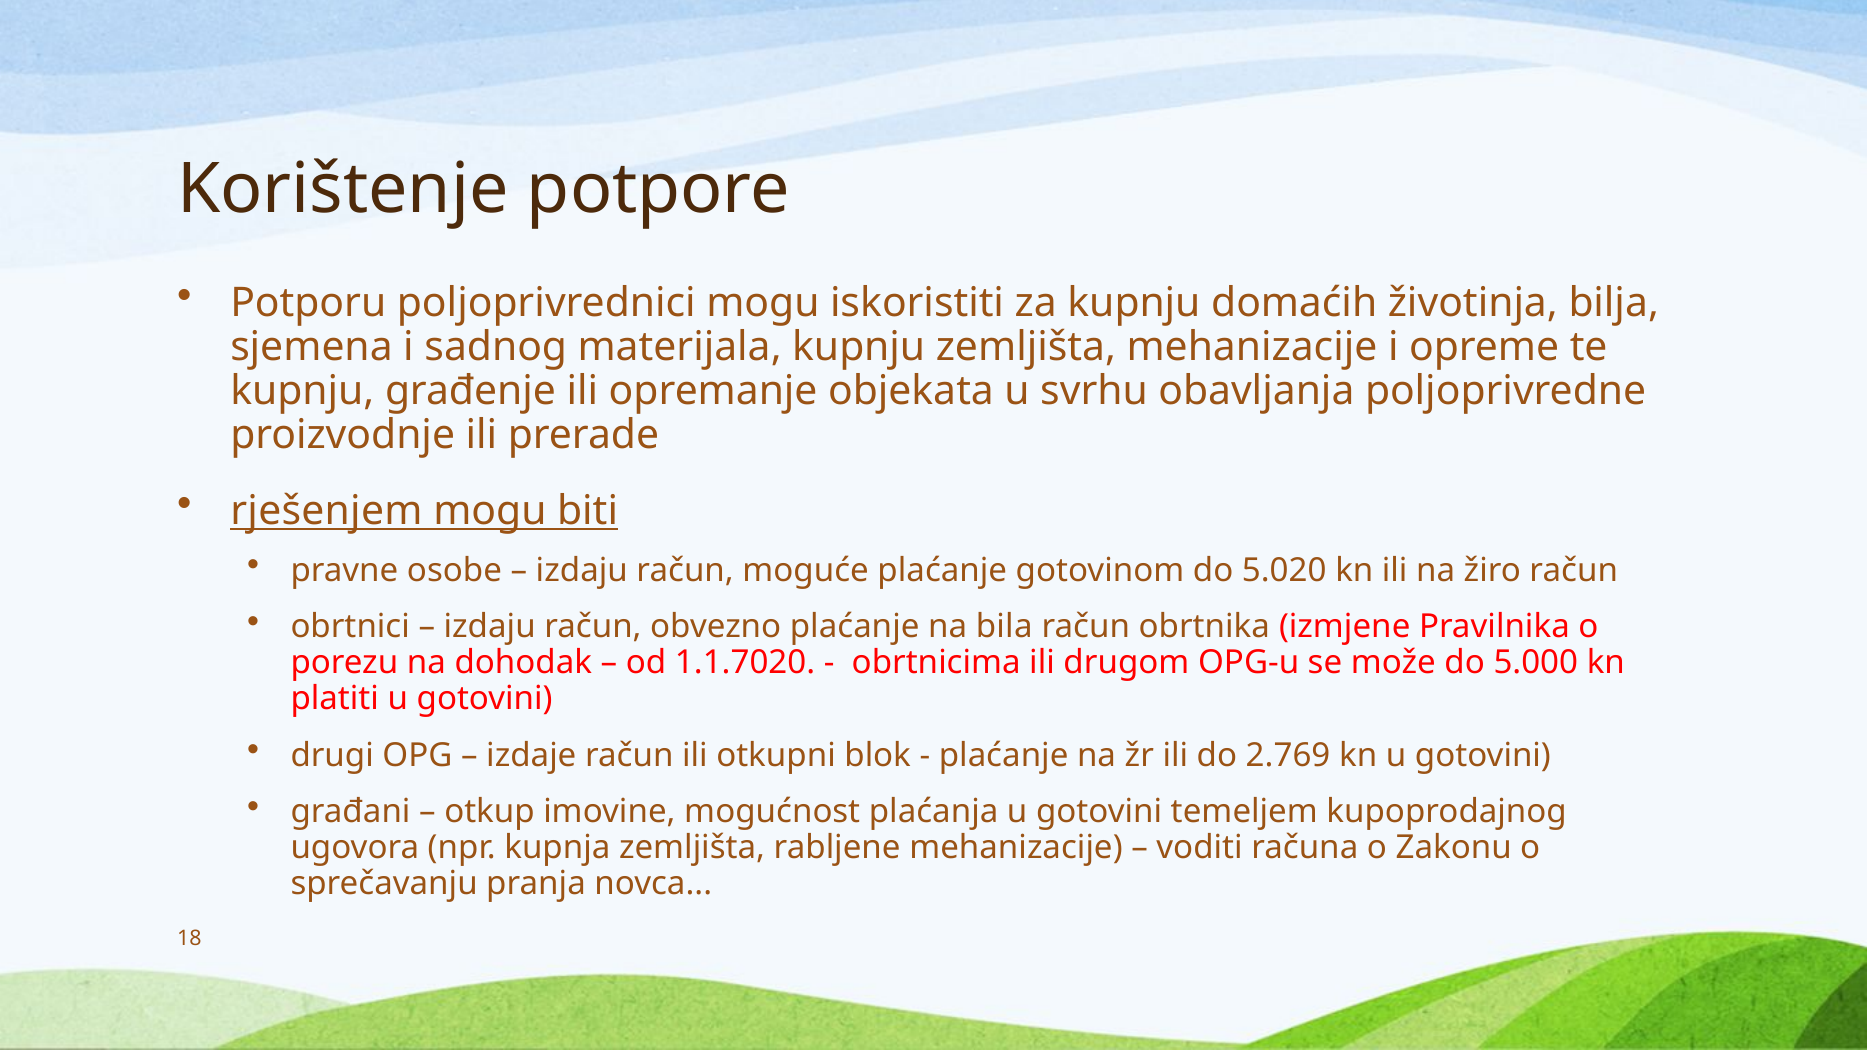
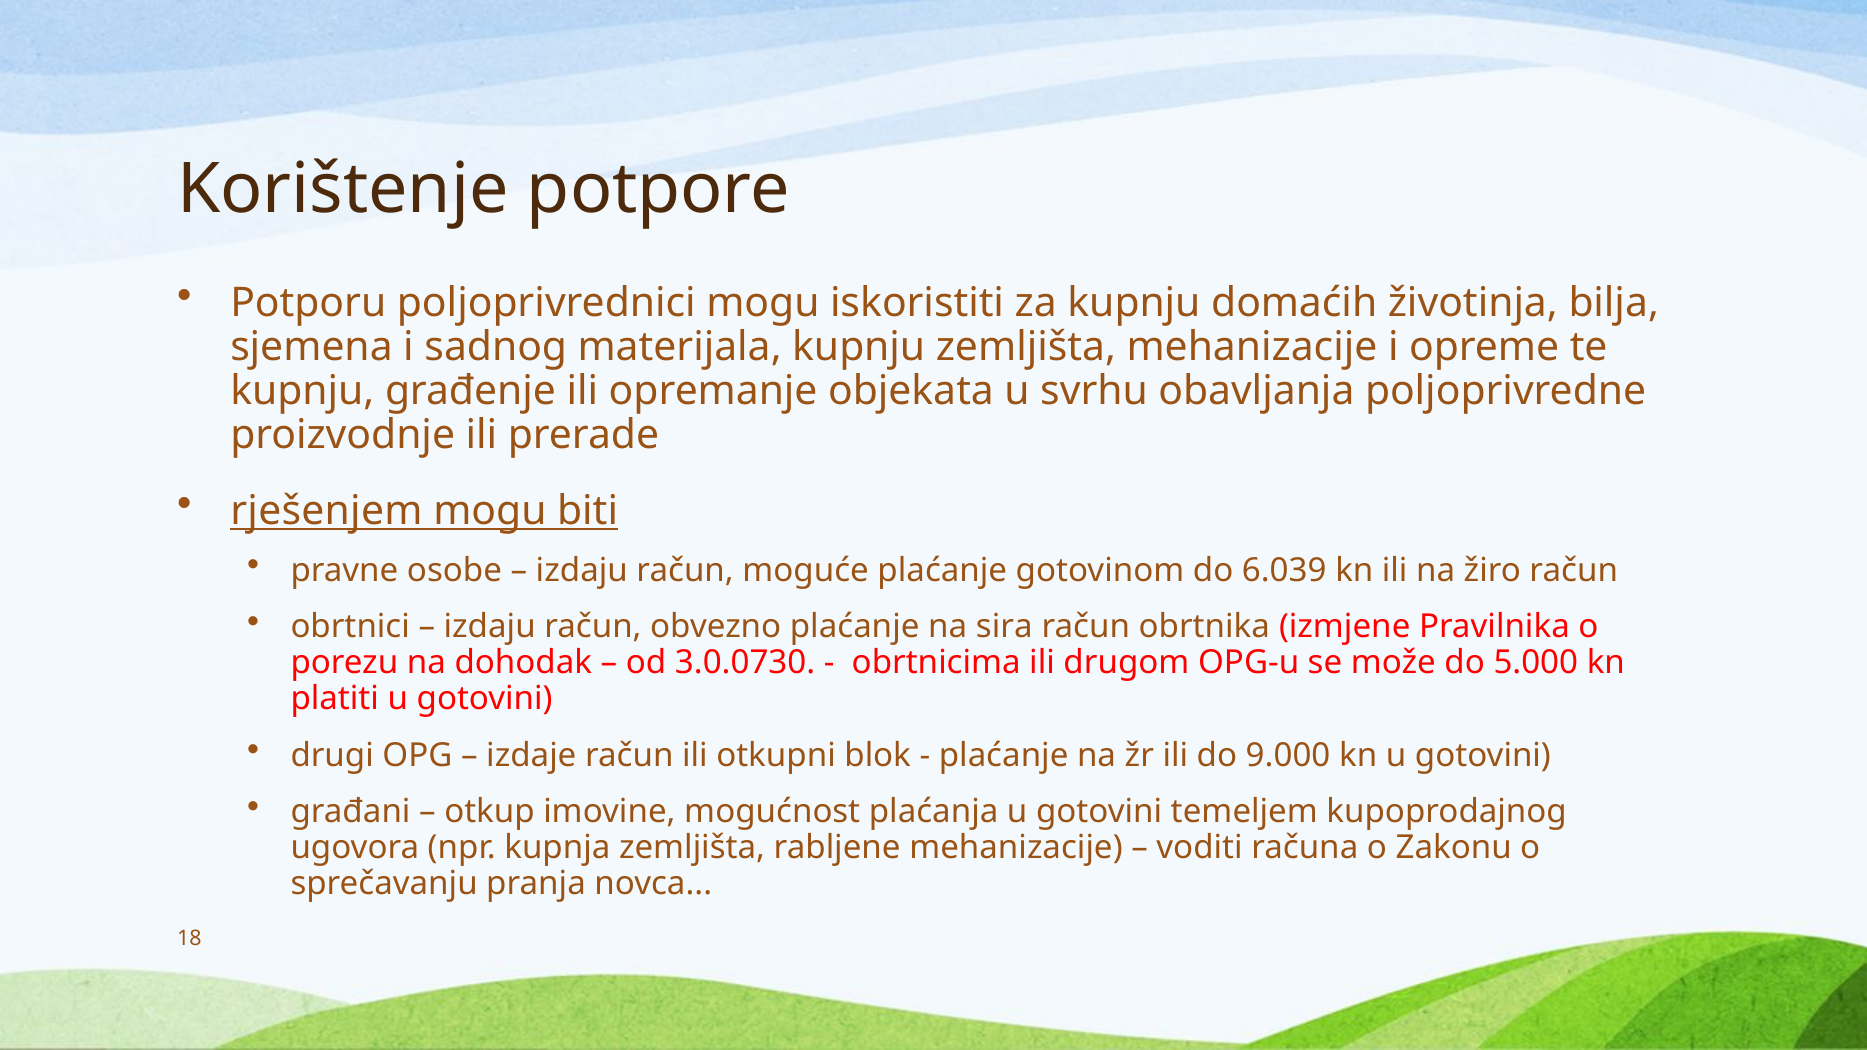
5.020: 5.020 -> 6.039 (1284, 570)
bila: bila -> sira (1004, 627)
1.1.7020: 1.1.7020 -> 3.0.0730 (745, 663)
2.769: 2.769 -> 9.000 (1288, 755)
